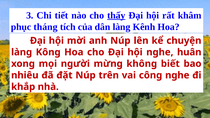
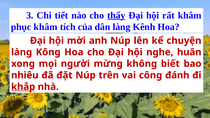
phục tháng: tháng -> khâm (46, 27)
công nghe: nghe -> đánh (177, 75)
khắp underline: none -> present (23, 87)
